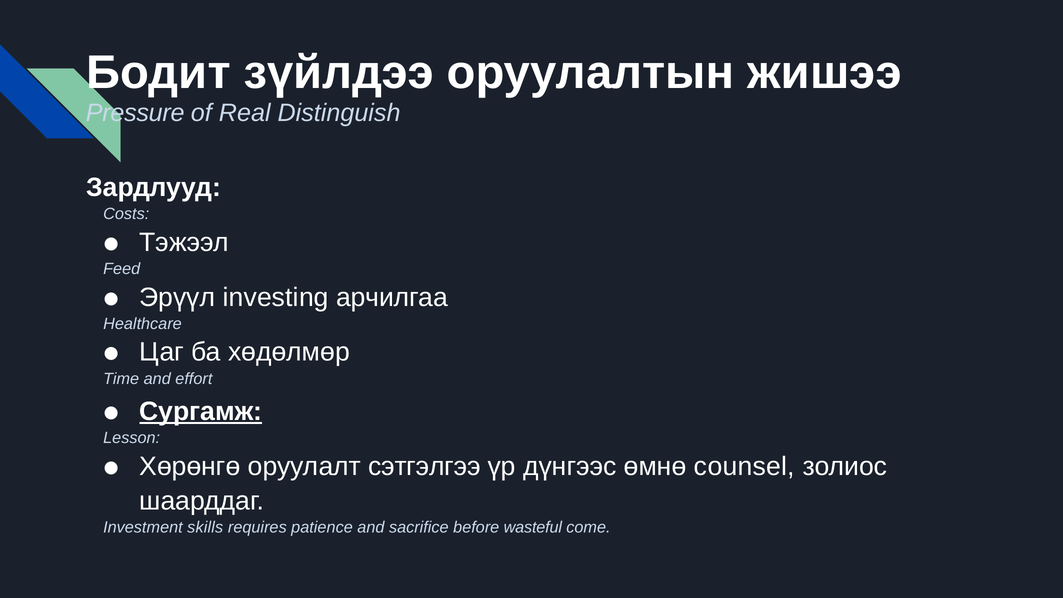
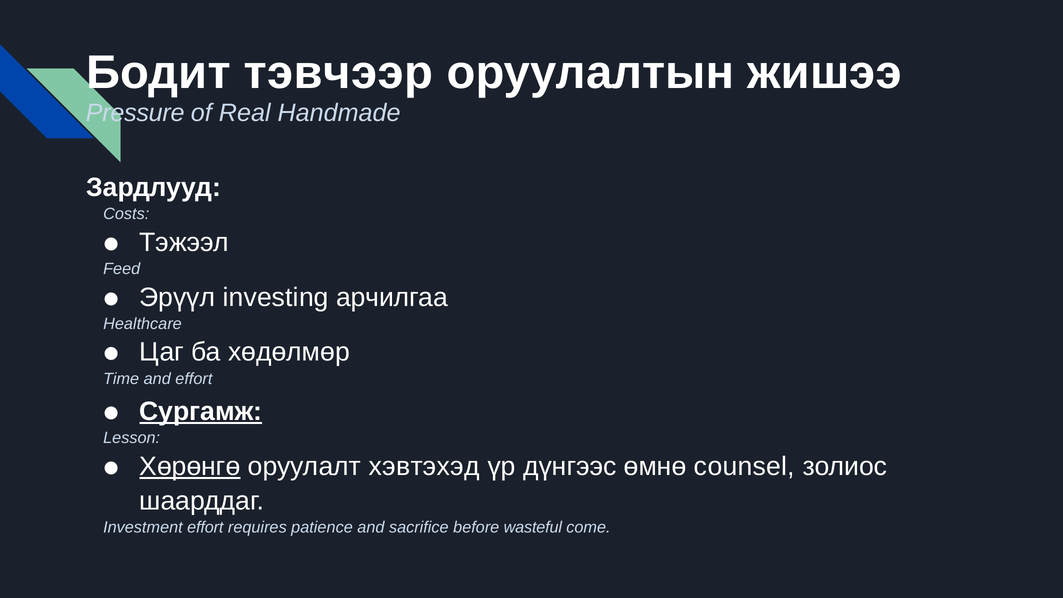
зүйлдээ: зүйлдээ -> тэвчээр (339, 73)
Distinguish: Distinguish -> Handmade (339, 113)
Хөрөнгө underline: none -> present (190, 467)
сэтгэлгээ: сэтгэлгээ -> хэвтэхэд (424, 467)
Investment skills: skills -> effort (205, 527)
